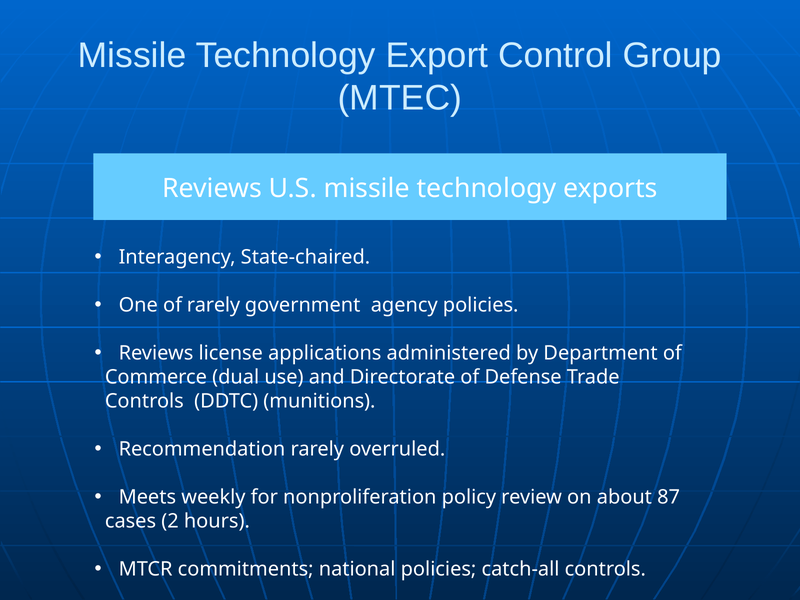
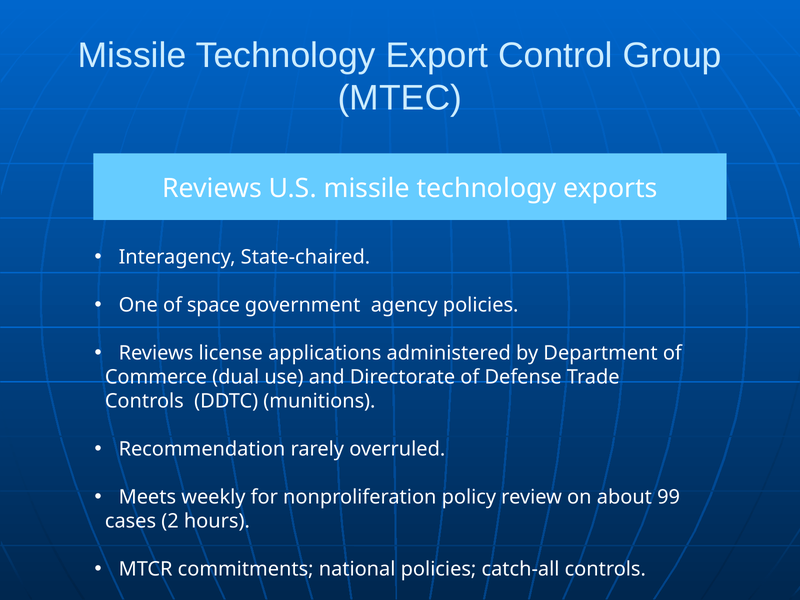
of rarely: rarely -> space (213, 305)
87: 87 -> 99 (669, 497)
